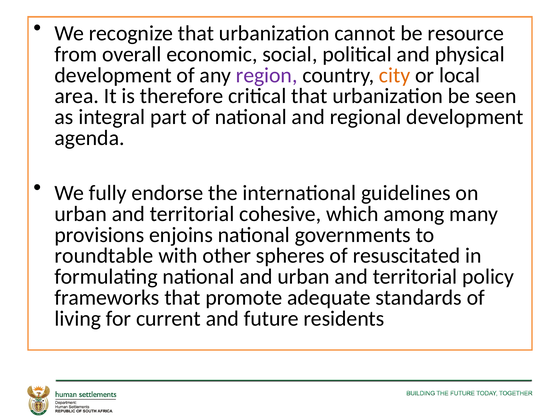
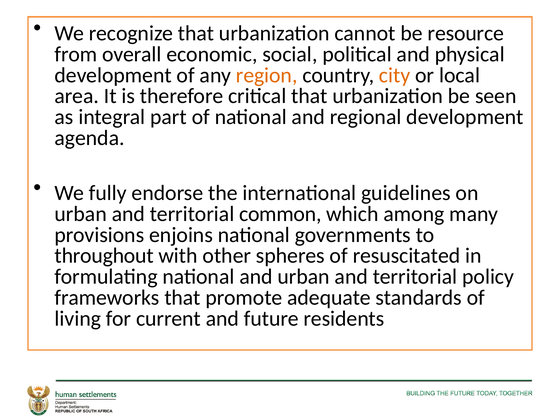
region colour: purple -> orange (267, 75)
cohesive: cohesive -> common (280, 214)
roundtable: roundtable -> throughout (104, 256)
